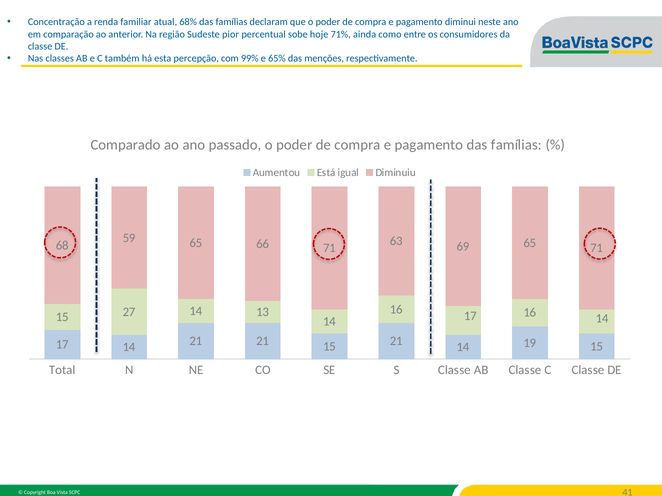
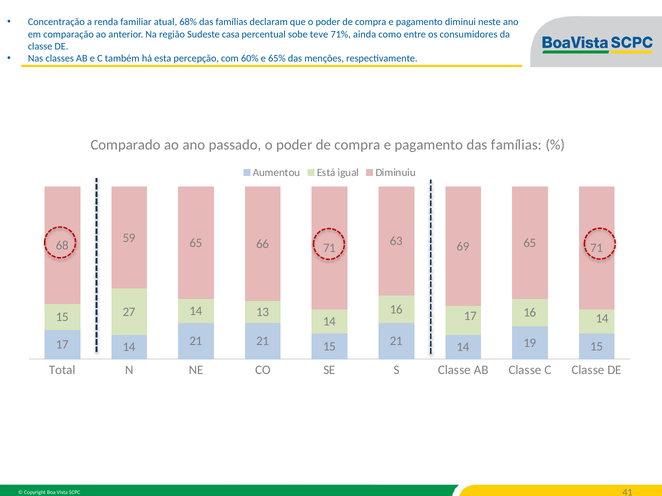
pior: pior -> casa (231, 34)
hoje: hoje -> teve (319, 34)
99%: 99% -> 60% (250, 59)
